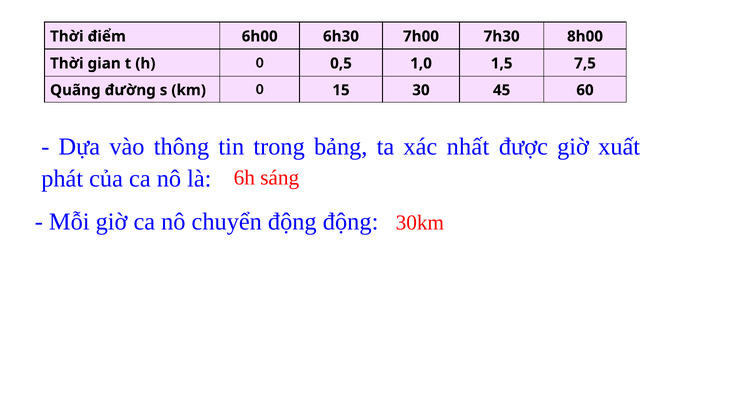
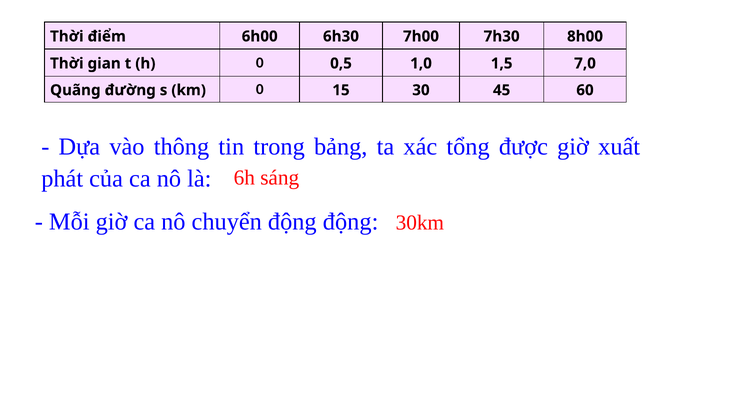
7,5: 7,5 -> 7,0 (585, 63)
nhất: nhất -> tổng (468, 146)
